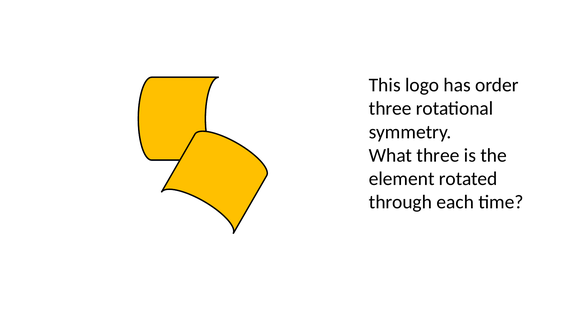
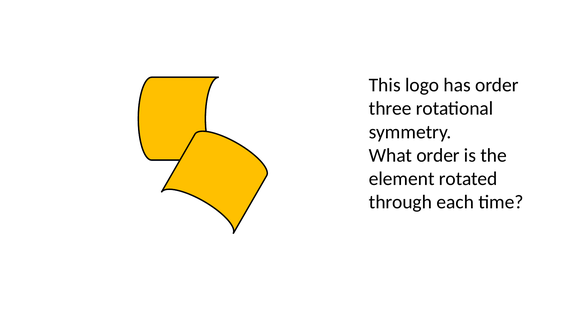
What three: three -> order (438, 155)
